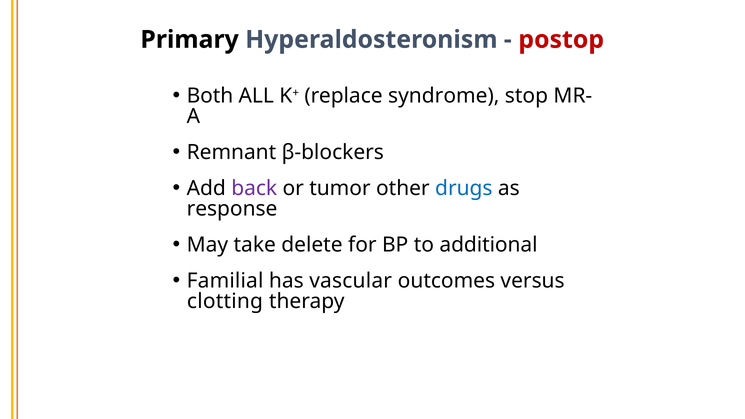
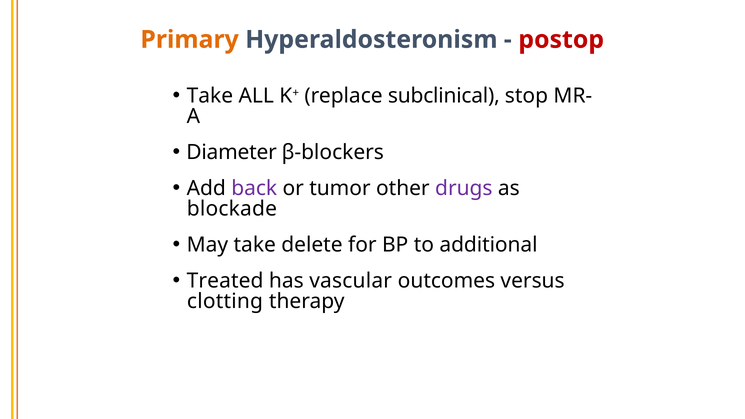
Primary colour: black -> orange (190, 40)
Both: Both -> Take (210, 96)
syndrome: syndrome -> subclinical (444, 96)
Remnant: Remnant -> Diameter (232, 152)
drugs colour: blue -> purple (464, 188)
response: response -> blockade (232, 209)
Familial: Familial -> Treated (225, 281)
